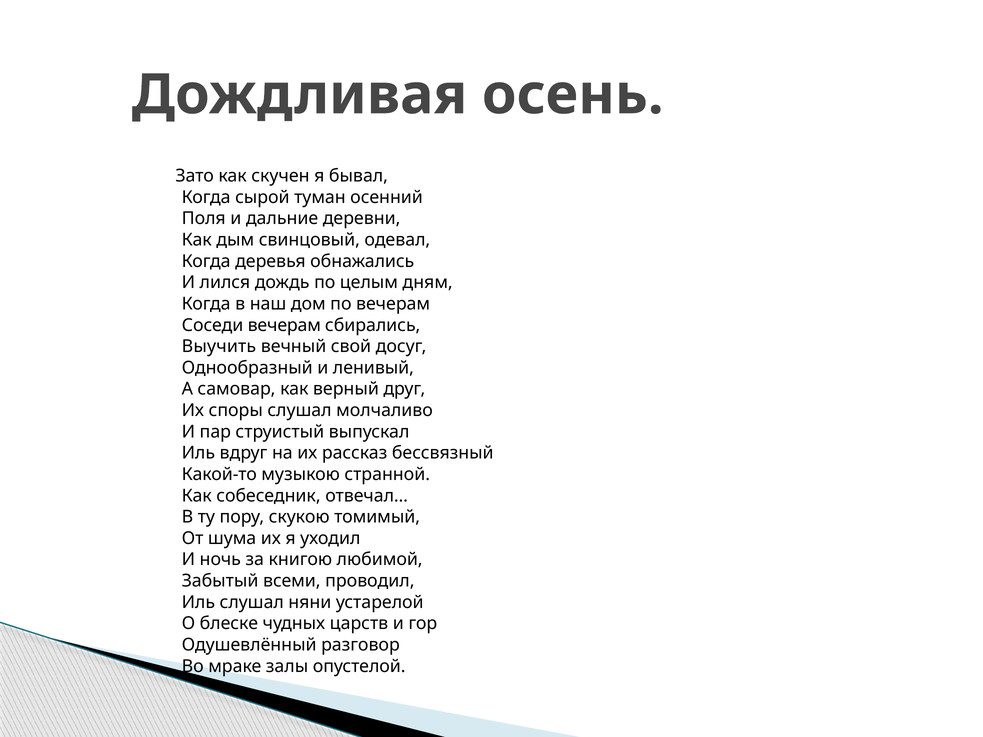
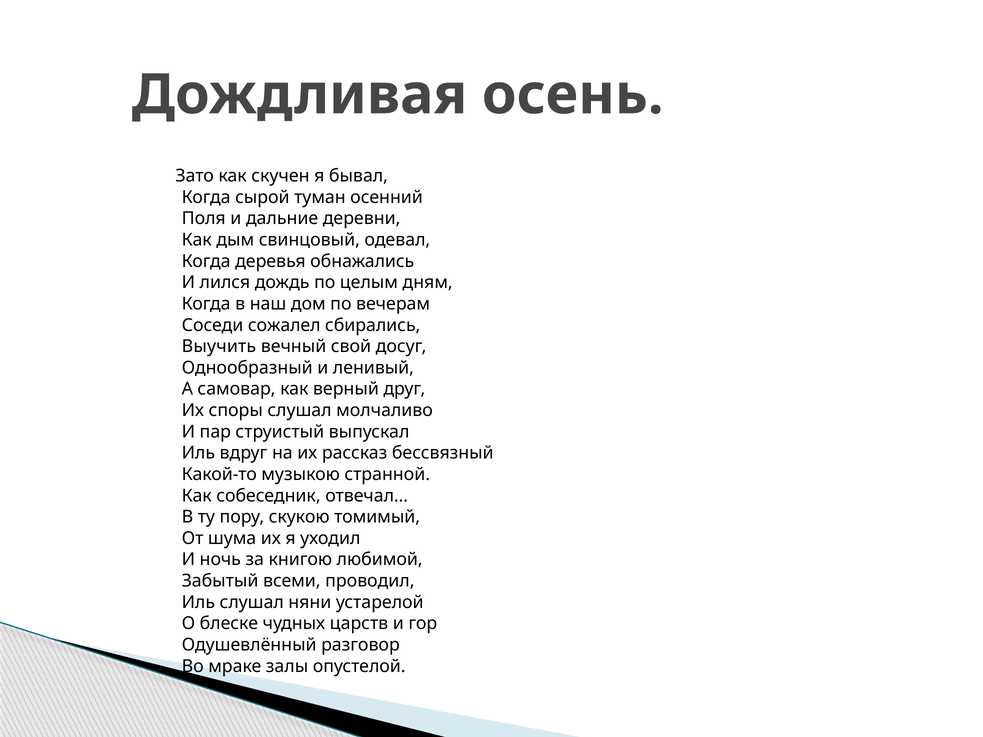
Соседи вечерам: вечерам -> сожалел (284, 325)
